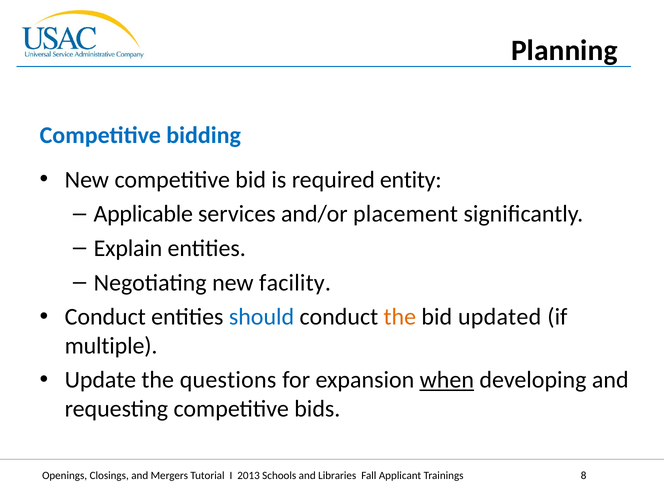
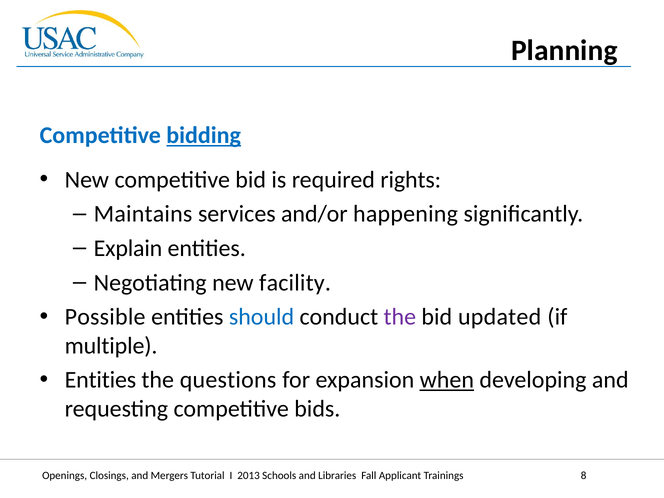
bidding underline: none -> present (204, 136)
entity: entity -> rights (411, 180)
Applicable: Applicable -> Maintains (143, 214)
placement: placement -> happening (405, 214)
Conduct: Conduct -> Possible (105, 317)
the colour: orange -> purple (400, 317)
Update: Update -> Entities (100, 380)
